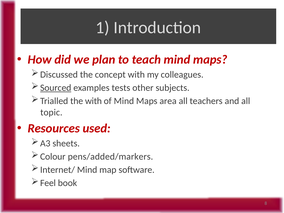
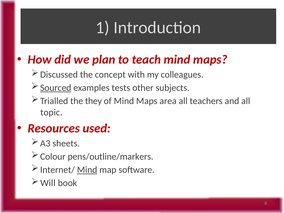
the with: with -> they (93, 101)
pens/added/markers: pens/added/markers -> pens/outline/markers (111, 157)
Mind underline: none -> present (87, 170)
Feel: Feel -> Will (48, 183)
